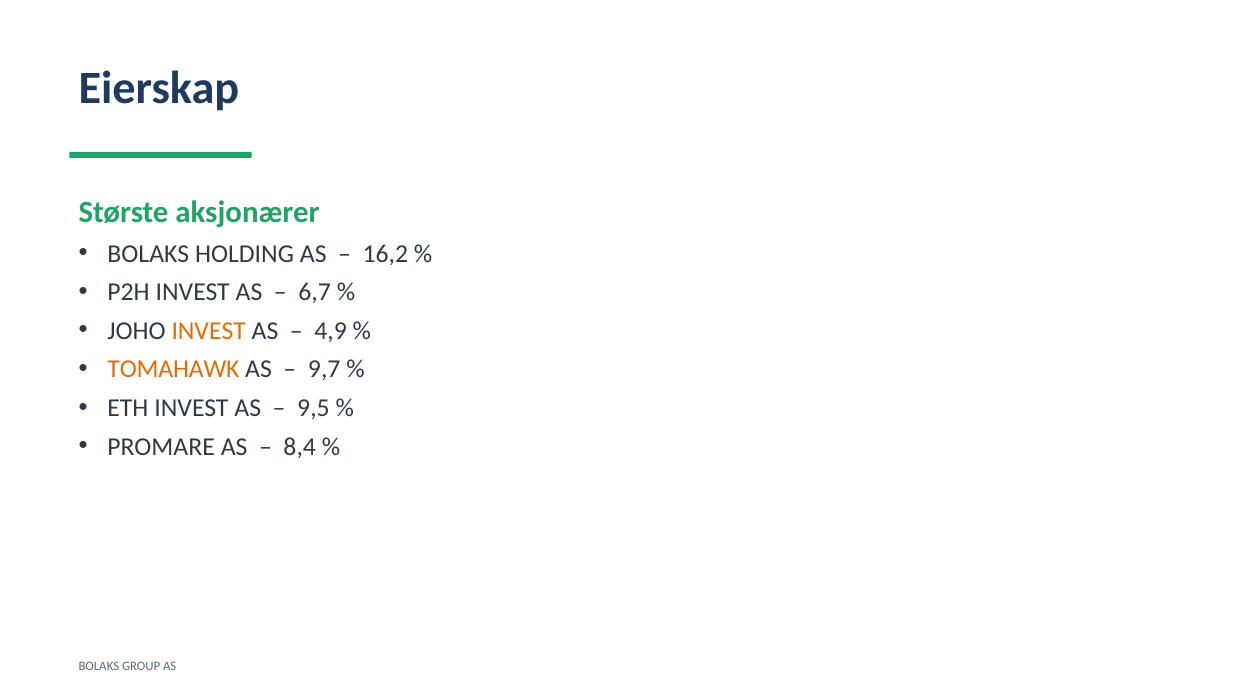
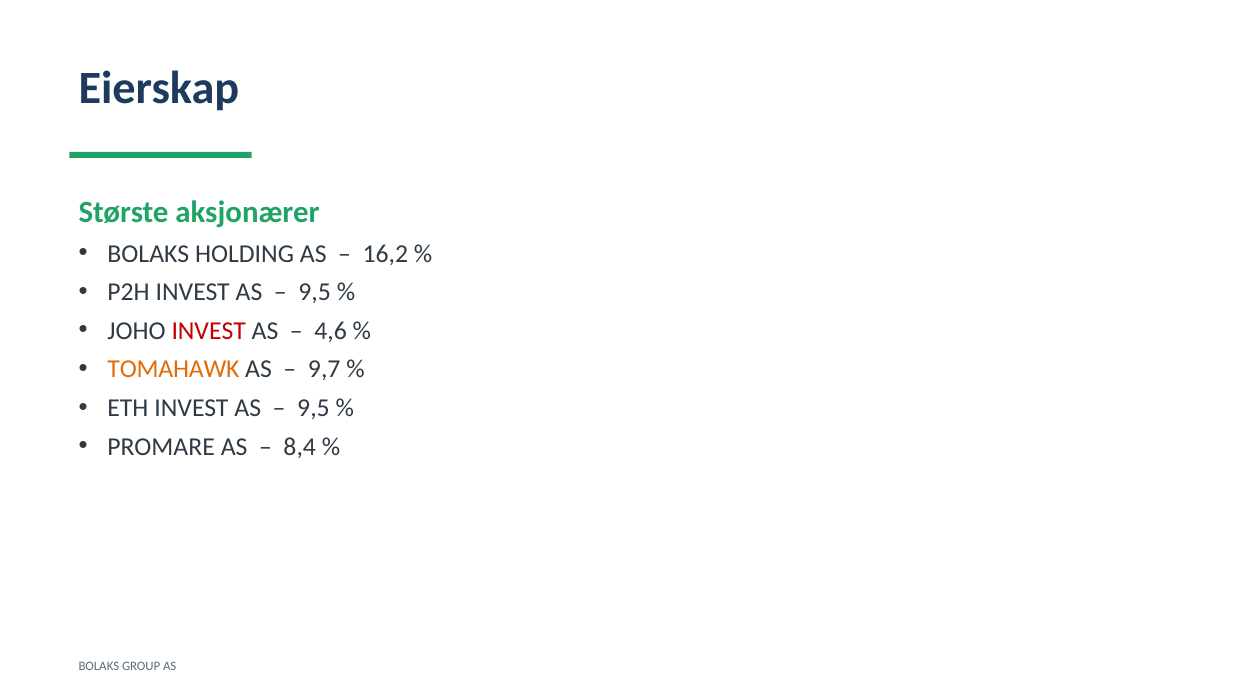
6,7: 6,7 -> 9,5 (315, 292)
INVEST colour: orange -> red (209, 331)
4,9: 4,9 -> 4,6 (331, 331)
